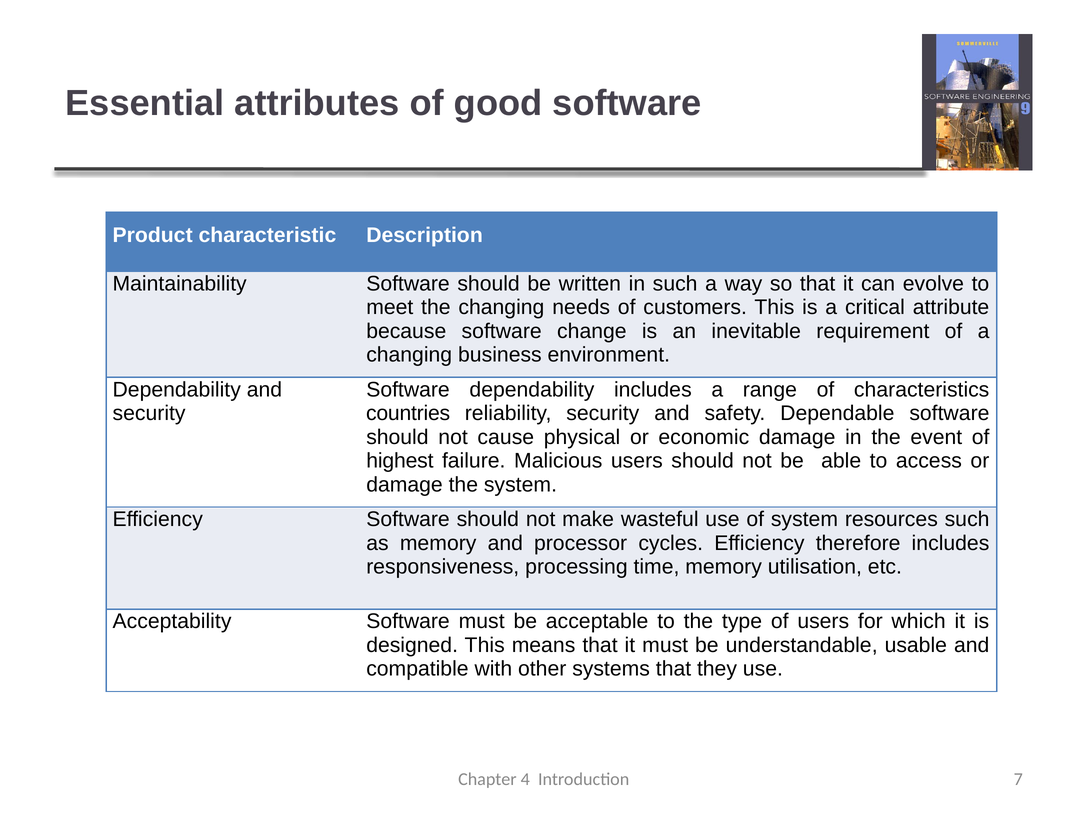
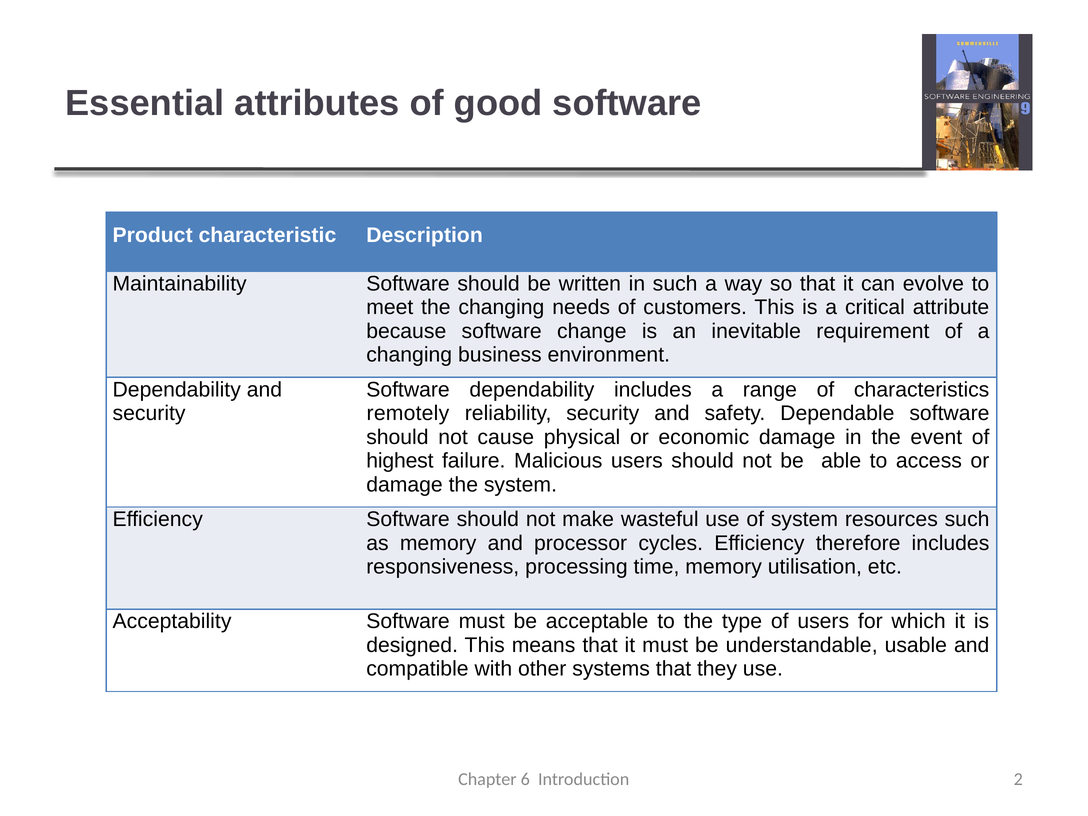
countries: countries -> remotely (408, 413)
4: 4 -> 6 (525, 779)
7: 7 -> 2 (1018, 779)
